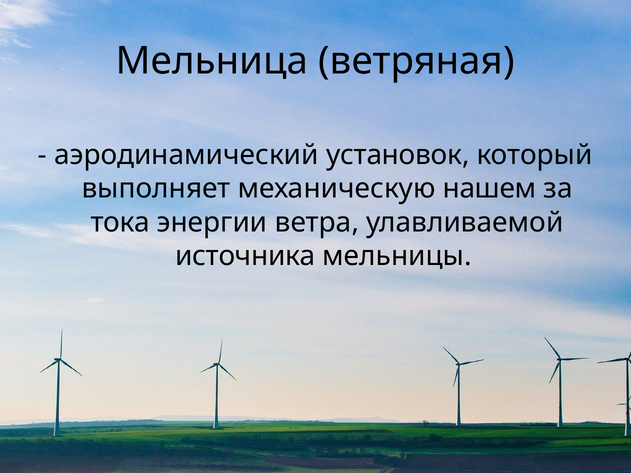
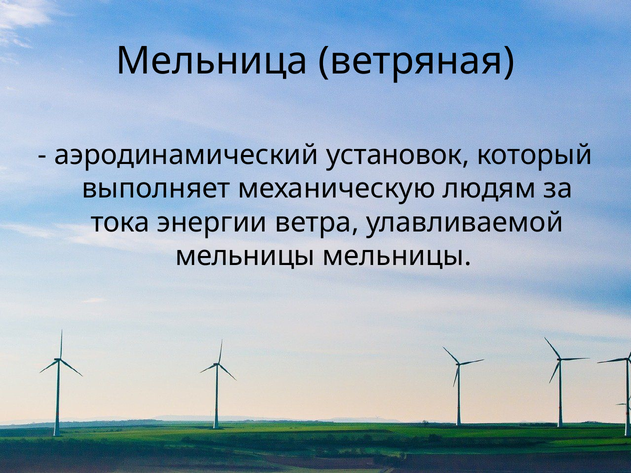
нашем: нашем -> людям (489, 189)
источника: источника -> мельницы (245, 256)
